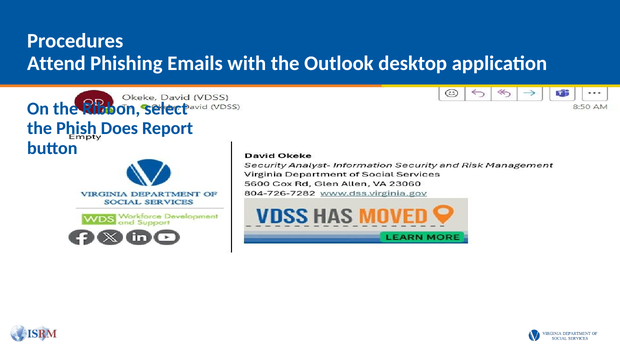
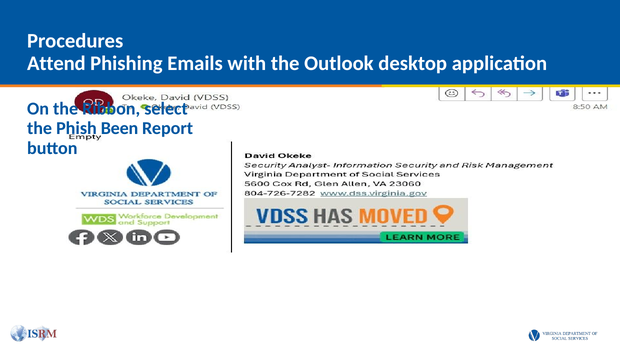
Does: Does -> Been (120, 128)
